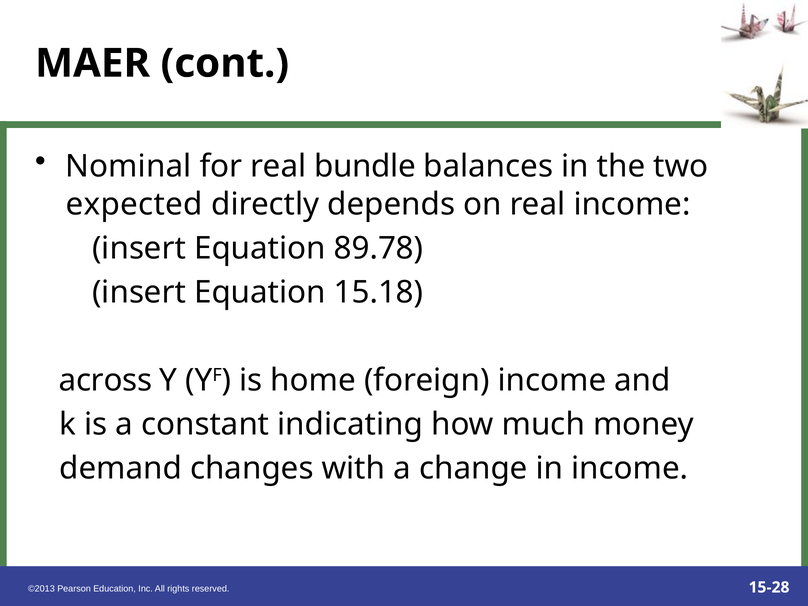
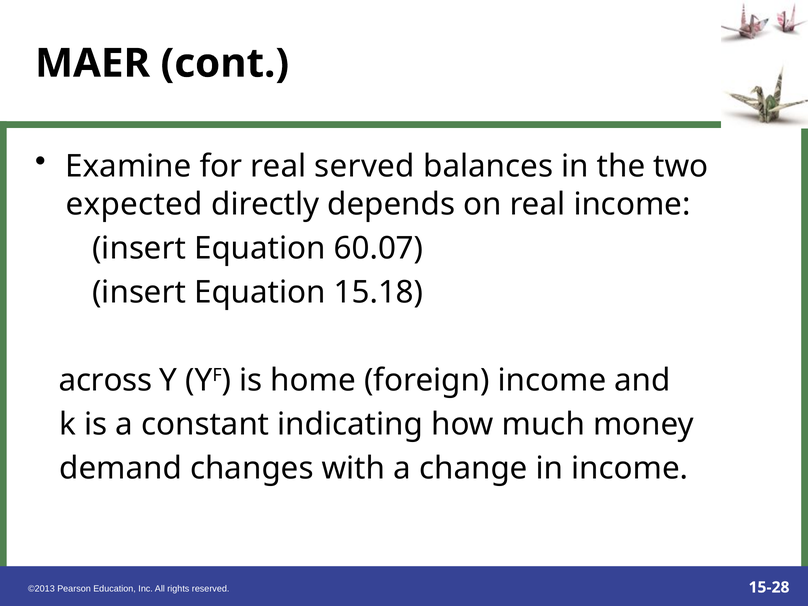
Nominal: Nominal -> Examine (128, 166)
bundle: bundle -> served (365, 166)
89.78: 89.78 -> 60.07 (379, 248)
